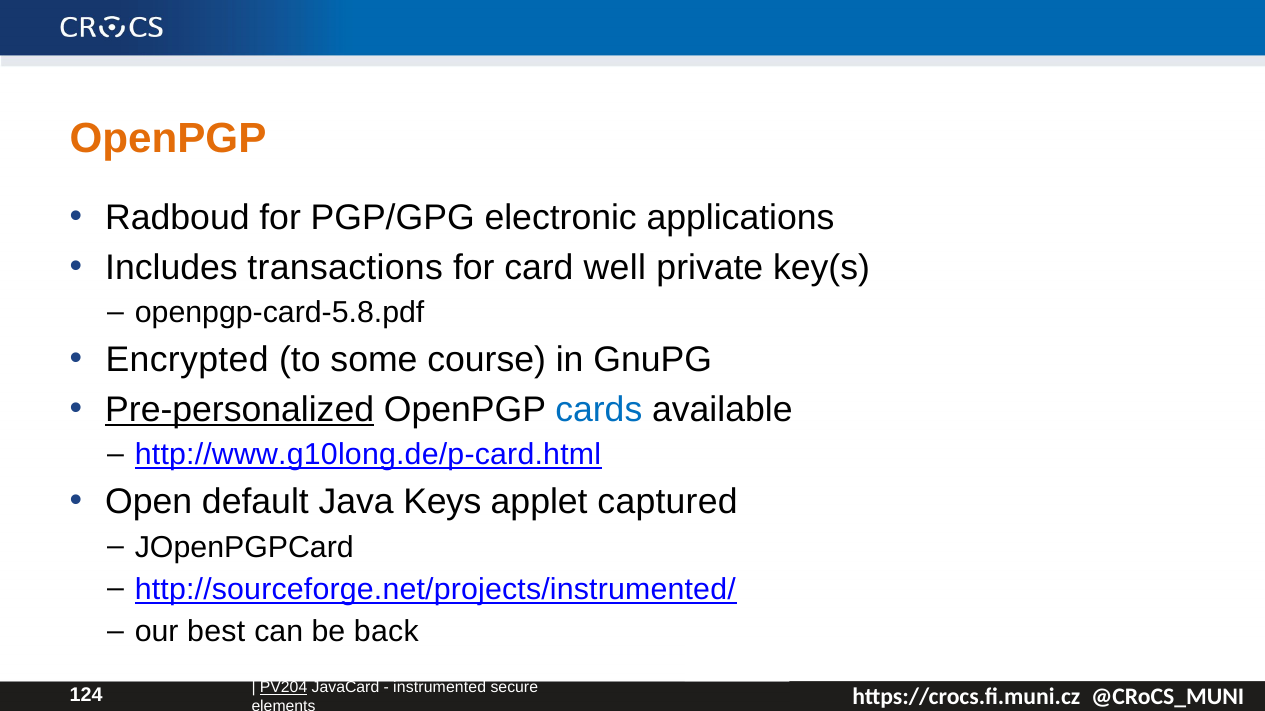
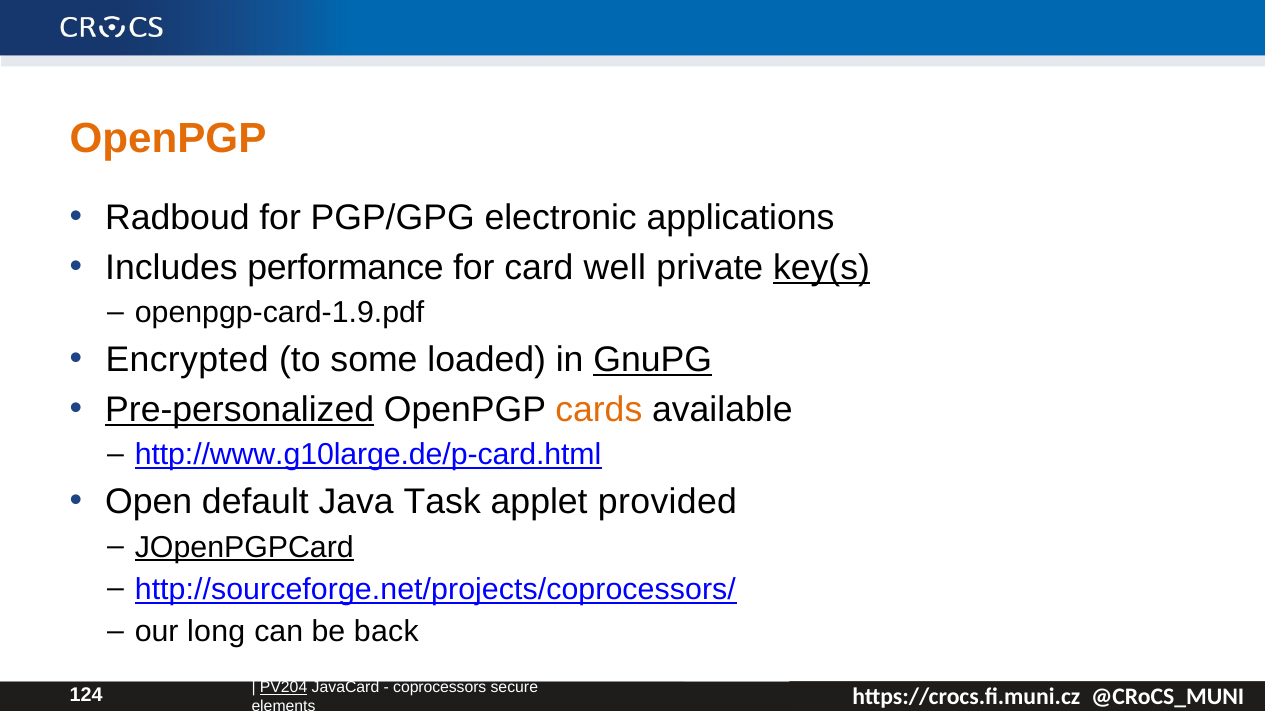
transactions: transactions -> performance (345, 268)
key(s underline: none -> present (821, 268)
openpgp-card-5.8.pdf: openpgp-card-5.8.pdf -> openpgp-card-1.9.pdf (280, 313)
course: course -> loaded (487, 360)
GnuPG underline: none -> present (653, 360)
cards colour: blue -> orange (599, 410)
http://www.g10long.de/p-card.html: http://www.g10long.de/p-card.html -> http://www.g10large.de/p-card.html (368, 455)
Keys: Keys -> Task (442, 502)
captured: captured -> provided (667, 502)
JOpenPGPCard underline: none -> present (244, 548)
http://sourceforge.net/projects/instrumented/: http://sourceforge.net/projects/instrumented/ -> http://sourceforge.net/projects/coprocessors/ (435, 590)
best: best -> long (216, 632)
instrumented: instrumented -> coprocessors (440, 688)
